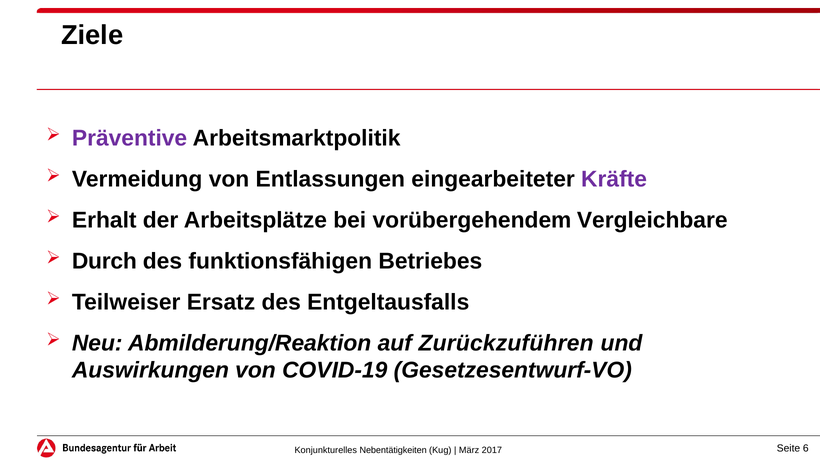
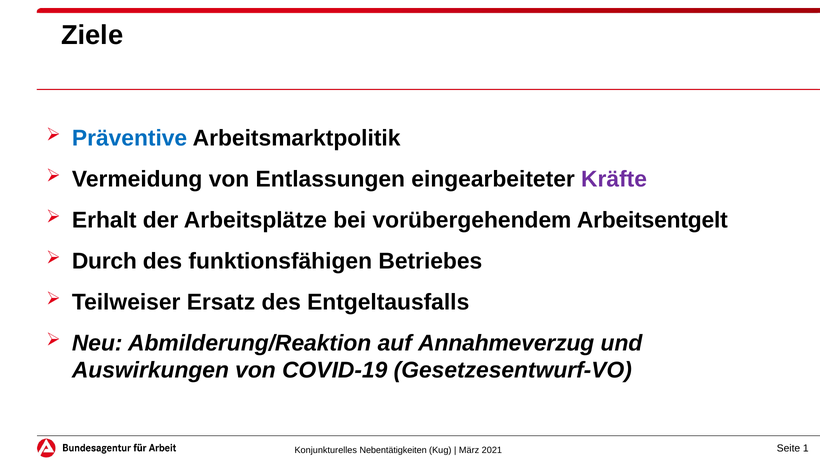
Präventive colour: purple -> blue (130, 138)
Vergleichbare: Vergleichbare -> Arbeitsentgelt (652, 220)
Zurückzuführen: Zurückzuführen -> Annahmeverzug (506, 343)
6: 6 -> 1 (806, 449)
2017: 2017 -> 2021 (492, 451)
